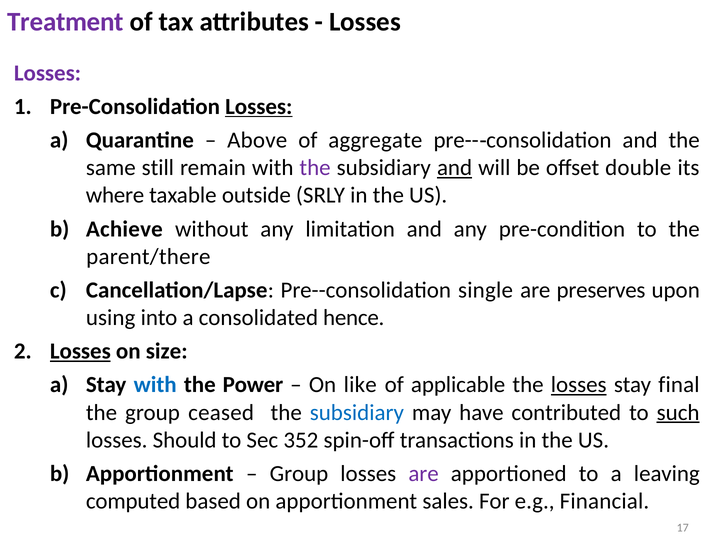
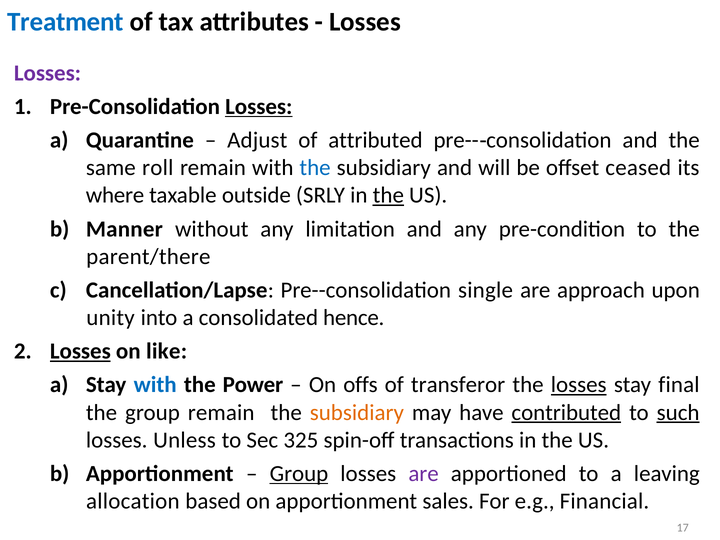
Treatment colour: purple -> blue (66, 22)
Above: Above -> Adjust (257, 140)
aggregate: aggregate -> attributed (375, 140)
still: still -> roll (158, 168)
the colour: purple -> blue (315, 168)
and underline: present -> none (455, 168)
double: double -> ceased (638, 168)
the underline: none -> present (388, 195)
Achieve: Achieve -> Manner (124, 229)
preserves: preserves -> approach (601, 290)
using: using -> unity (111, 318)
size: size -> like (167, 351)
like: like -> offs (360, 385)
applicable: applicable -> transferor (458, 385)
group ceased: ceased -> remain (221, 412)
subsidiary colour: blue -> orange (357, 412)
contributed underline: none -> present (566, 412)
Should: Should -> Unless (184, 440)
352: 352 -> 325 (301, 440)
Group underline: none -> present (299, 474)
computed: computed -> allocation (133, 501)
